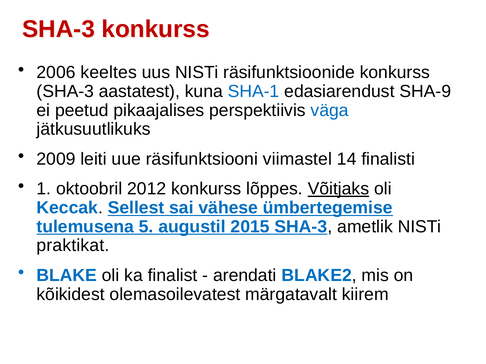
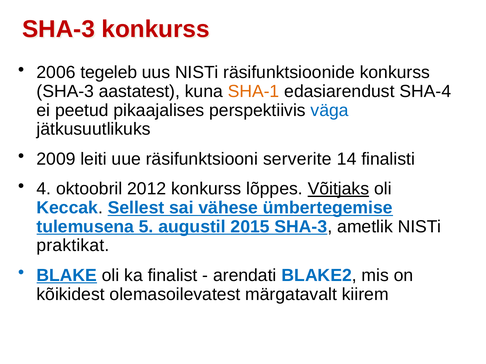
keeltes: keeltes -> tegeleb (109, 72)
SHA-1 colour: blue -> orange (254, 91)
SHA-9: SHA-9 -> SHA-4 (425, 91)
viimastel: viimastel -> serverite (297, 159)
1: 1 -> 4 (44, 189)
BLAKE underline: none -> present (67, 276)
